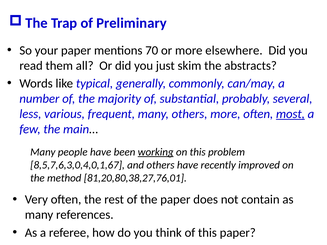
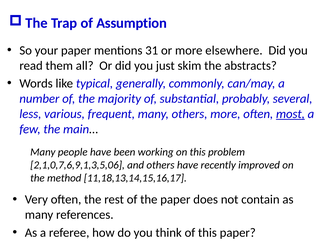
Preliminary: Preliminary -> Assumption (132, 23)
70: 70 -> 31 (152, 50)
working underline: present -> none (156, 152)
8,5,7,6,3,0,4,0,1,67: 8,5,7,6,3,0,4,0,1,67 -> 2,1,0,7,6,9,1,3,5,06 (77, 165)
81,20,80,38,27,76,01: 81,20,80,38,27,76,01 -> 11,18,13,14,15,16,17 (135, 178)
